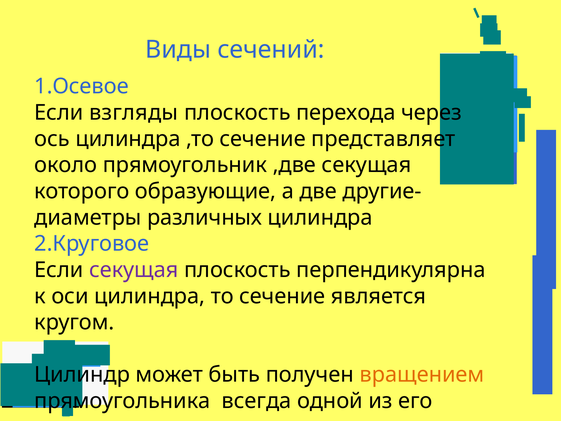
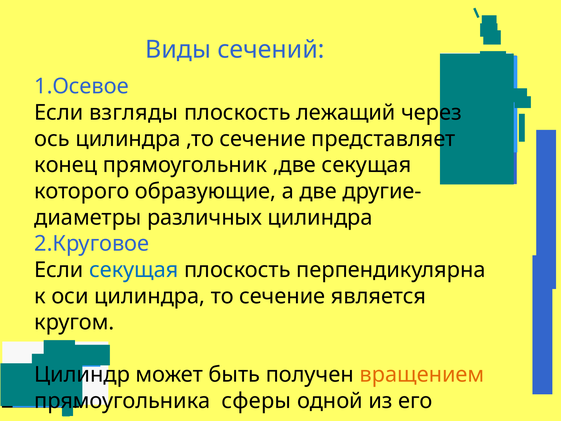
перехода: перехода -> лежащий (346, 113)
около: около -> конец (66, 165)
секущая colour: purple -> blue (134, 270)
всегда: всегда -> сферы (256, 401)
